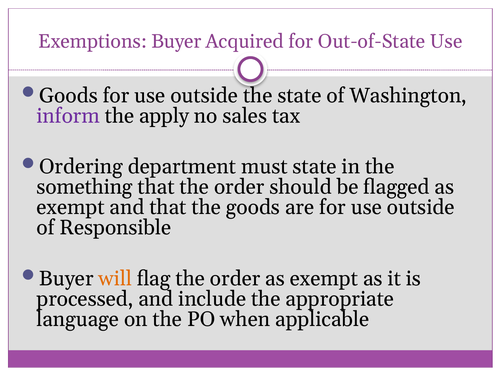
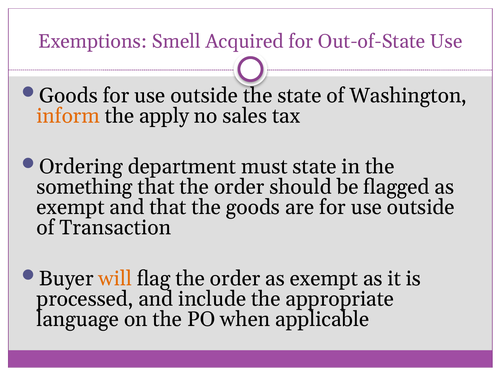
Exemptions Buyer: Buyer -> Smell (176, 41)
inform colour: purple -> orange (68, 116)
Responsible: Responsible -> Transaction (115, 228)
